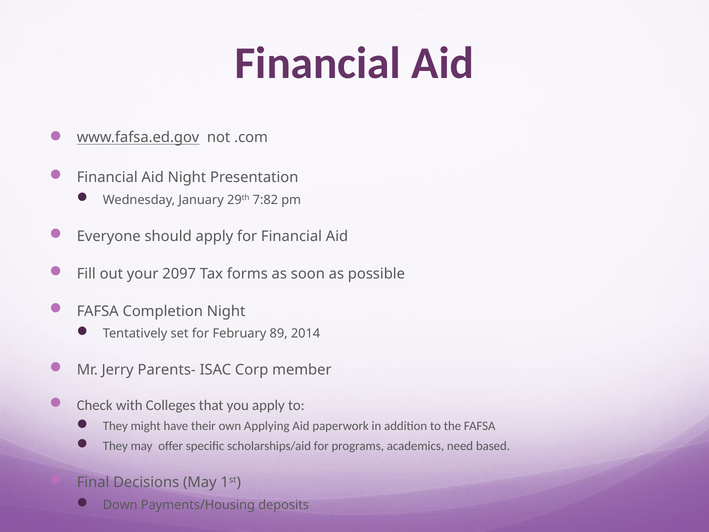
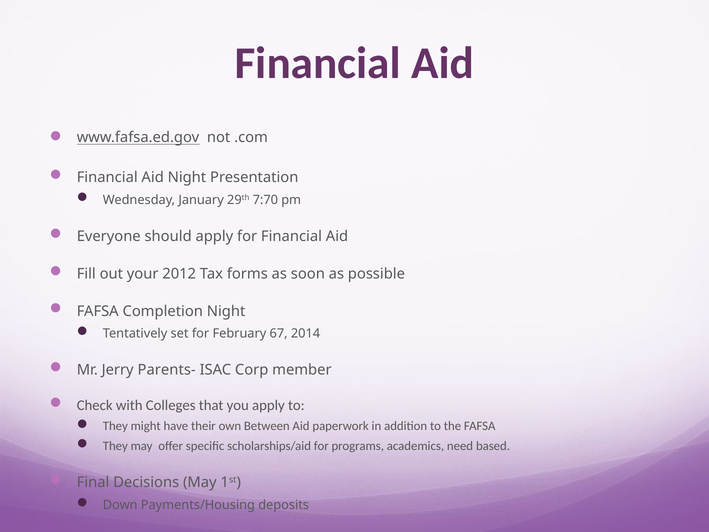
7:82: 7:82 -> 7:70 (265, 200)
2097: 2097 -> 2012 (179, 274)
89: 89 -> 67 (279, 333)
Applying: Applying -> Between (267, 426)
